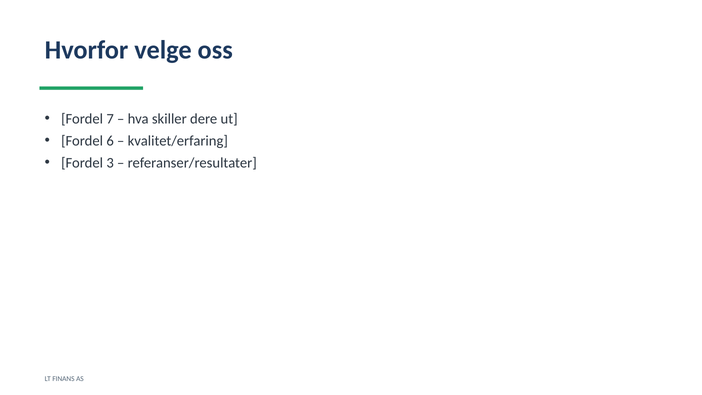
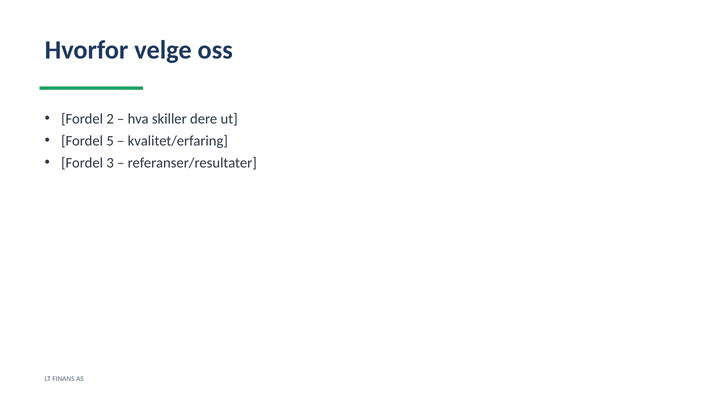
7: 7 -> 2 (110, 119)
6: 6 -> 5 (110, 141)
